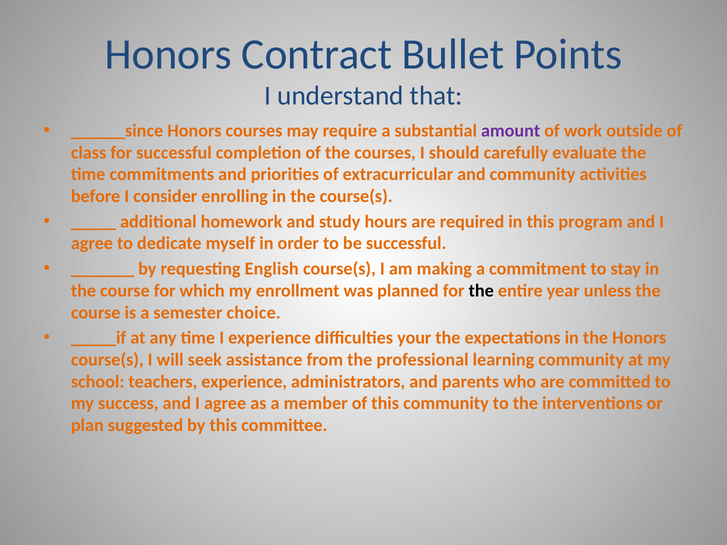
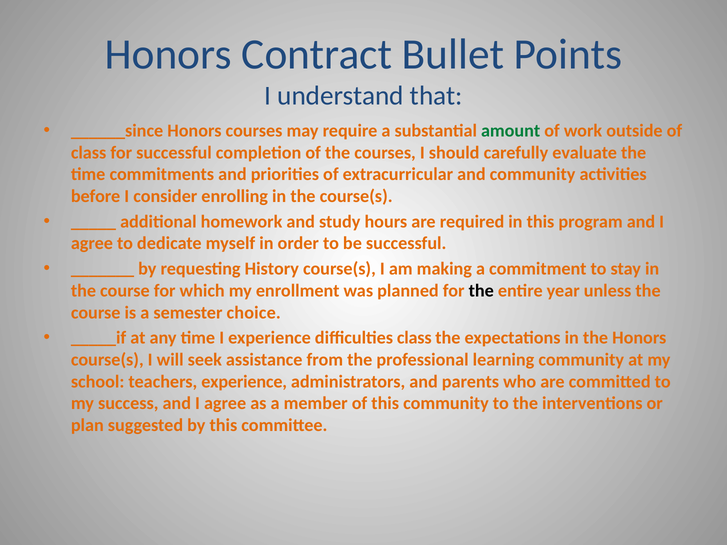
amount colour: purple -> green (511, 131)
English: English -> History (272, 269)
difficulties your: your -> class (414, 338)
